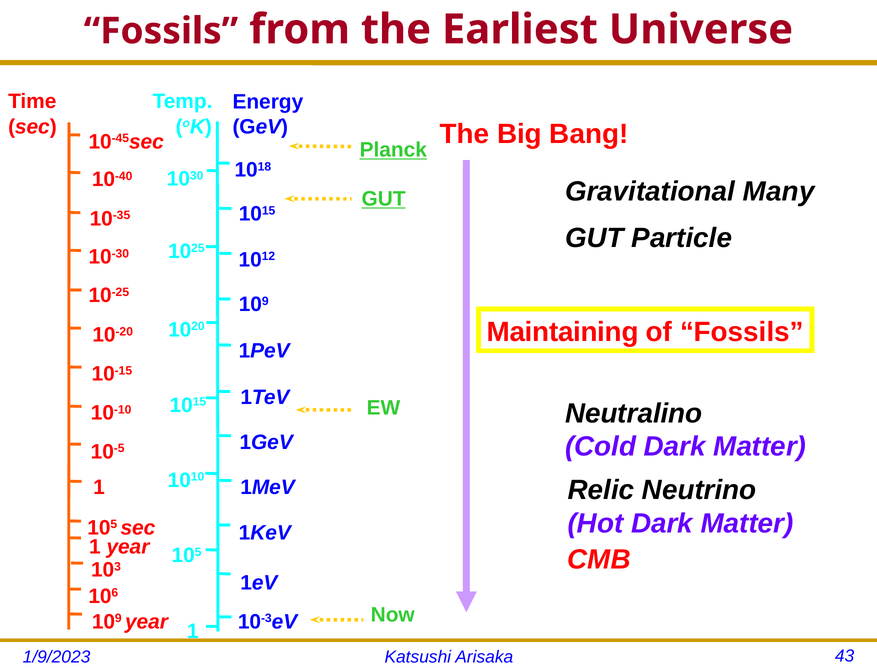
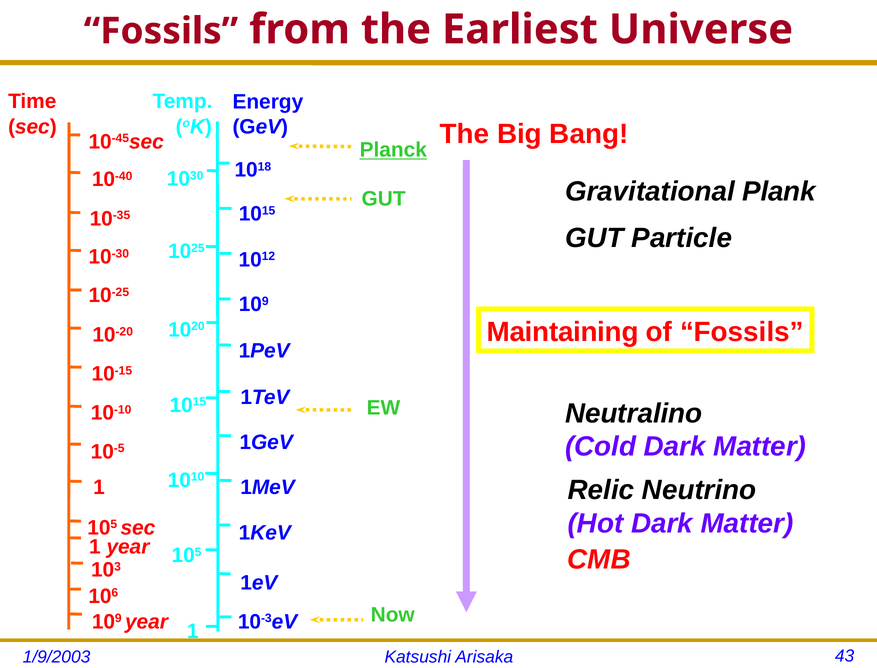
Many: Many -> Plank (779, 192)
GUT underline: present -> none (384, 199)
1/9/2023: 1/9/2023 -> 1/9/2003 (57, 657)
